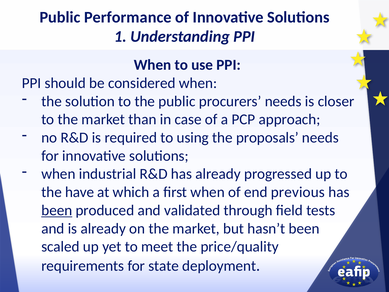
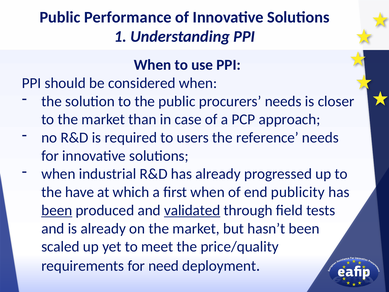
using: using -> users (193, 138)
proposals: proposals -> reference (267, 138)
previous: previous -> publicity (298, 192)
validated underline: none -> present (192, 210)
state: state -> need (164, 266)
